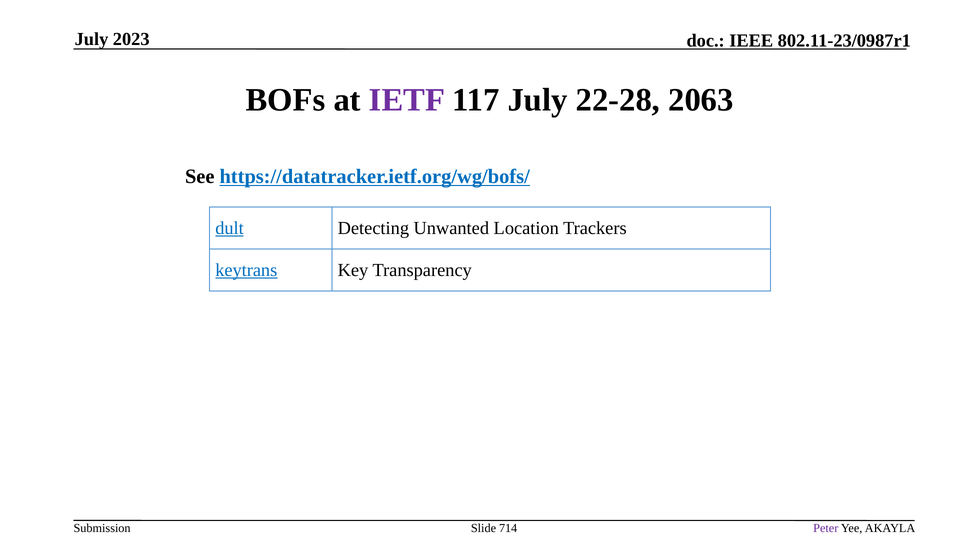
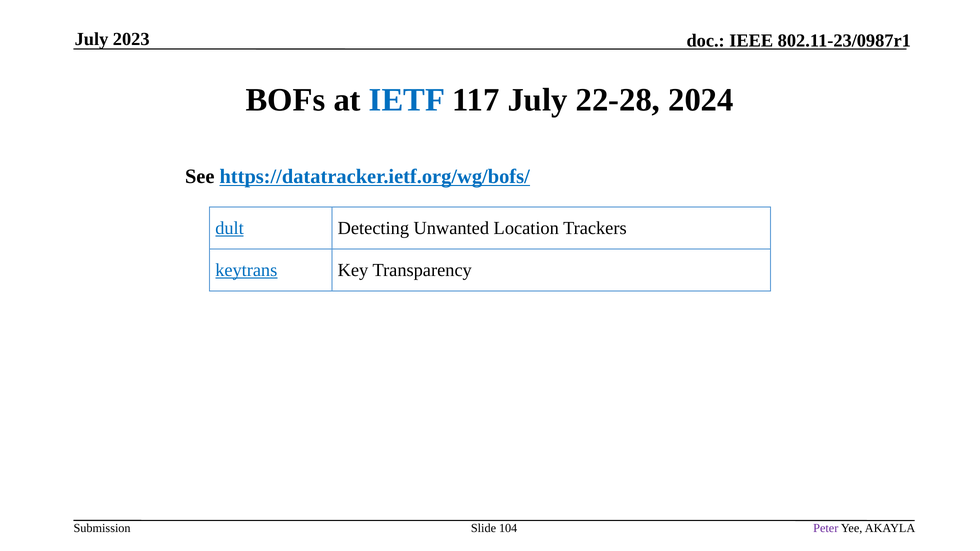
IETF colour: purple -> blue (407, 100)
2063: 2063 -> 2024 (701, 100)
714: 714 -> 104 (508, 529)
